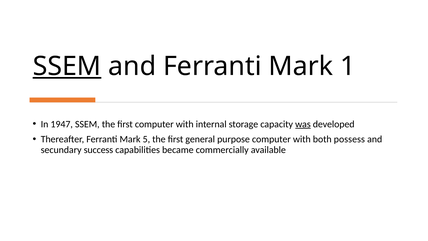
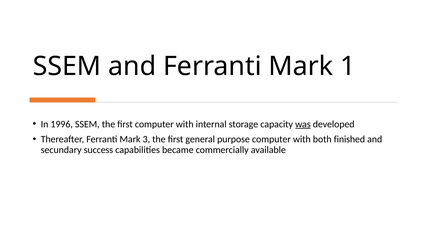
SSEM underline: present -> none (67, 66)
1947: 1947 -> 1996 (62, 124)
5: 5 -> 3 (146, 139)
possess: possess -> finished (349, 139)
